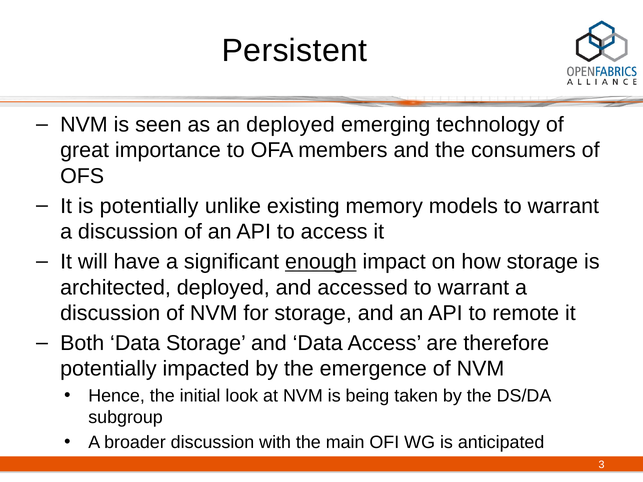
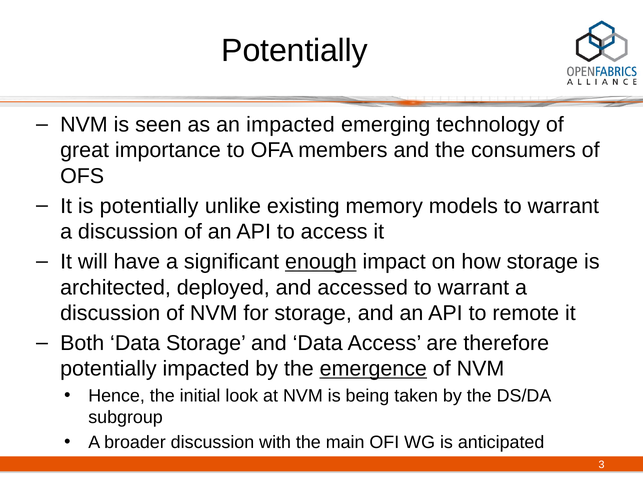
Persistent: Persistent -> Potentially (295, 50)
an deployed: deployed -> impacted (290, 125)
emergence underline: none -> present (373, 369)
